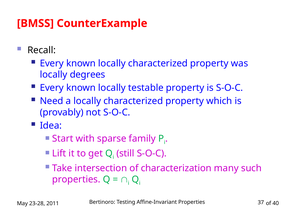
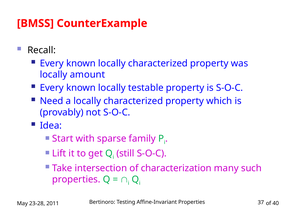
degrees: degrees -> amount (87, 74)
